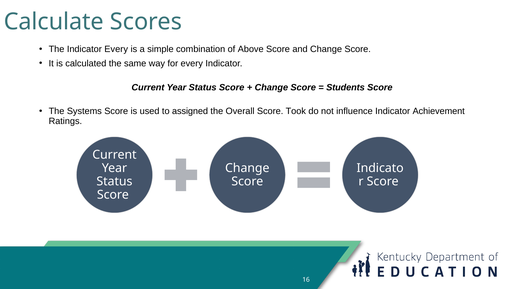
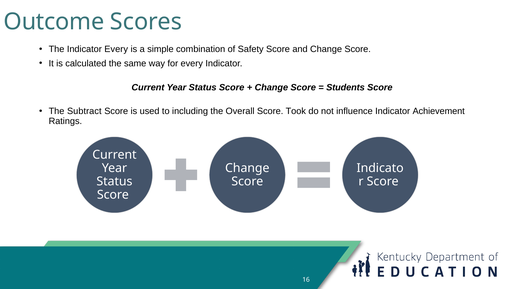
Calculate: Calculate -> Outcome (54, 22)
Above: Above -> Safety (251, 49)
Systems: Systems -> Subtract (84, 111)
assigned: assigned -> including (190, 111)
